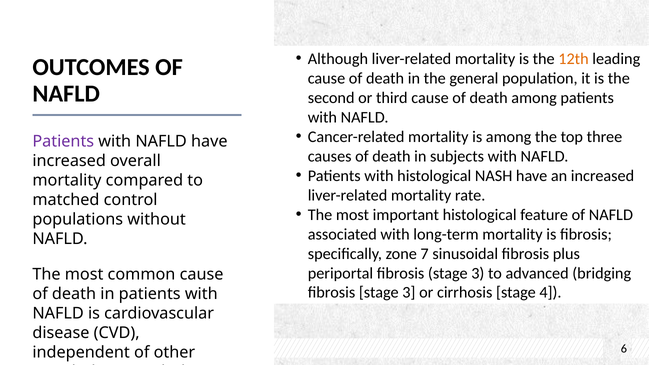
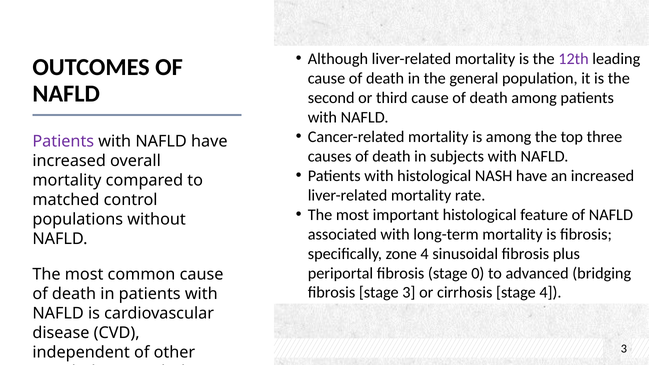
12th colour: orange -> purple (574, 59)
zone 7: 7 -> 4 (425, 254)
periportal fibrosis stage 3: 3 -> 0 (478, 273)
6: 6 -> 3 (624, 349)
